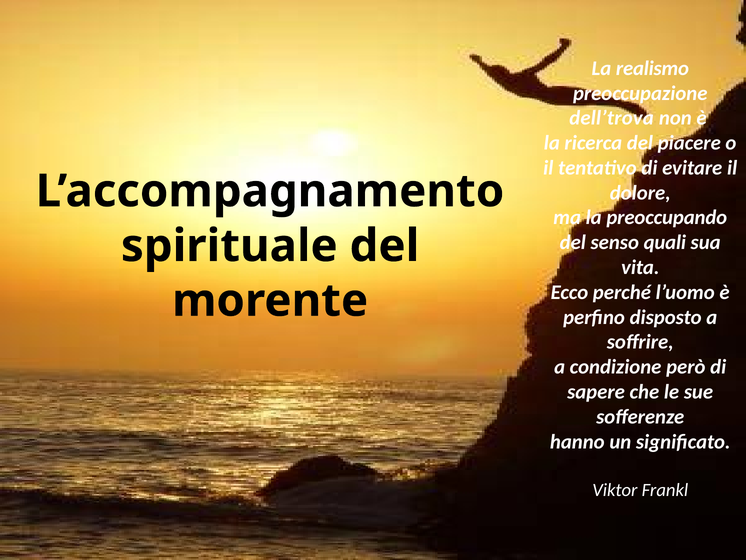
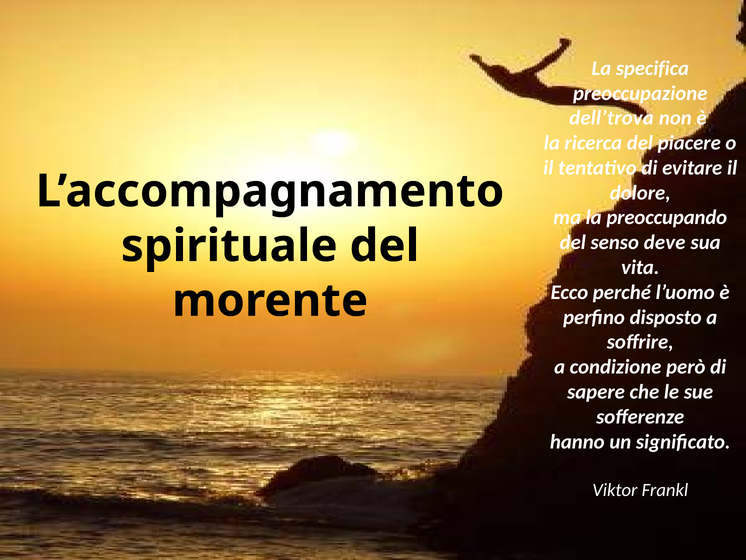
realismo: realismo -> specifica (652, 68)
quali: quali -> deve (665, 242)
